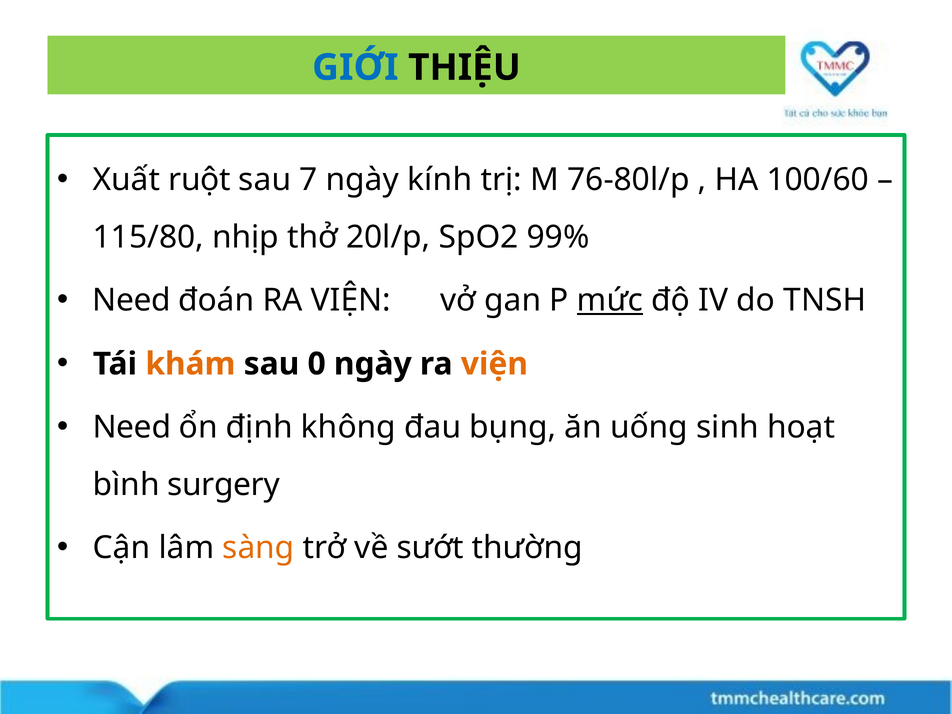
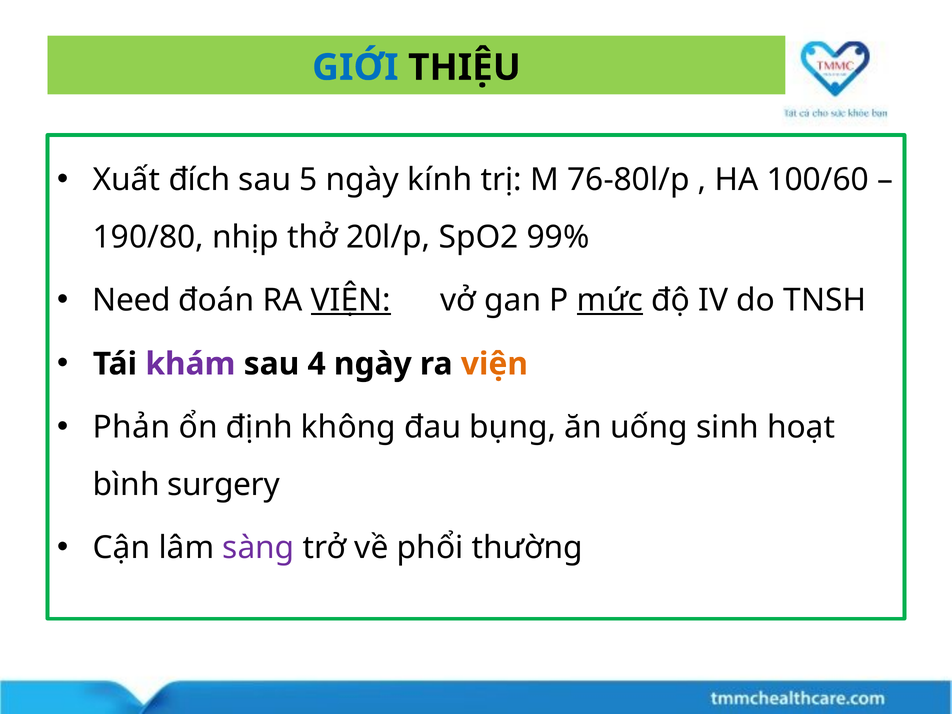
ruột: ruột -> đích (200, 180)
7: 7 -> 5 (308, 180)
115/80: 115/80 -> 190/80 (148, 237)
VIỆN underline: none -> present (351, 300)
khám colour: orange -> purple (190, 364)
0: 0 -> 4 (317, 364)
Need: Need -> Phản (132, 427)
sàng colour: orange -> purple (258, 548)
sướt: sướt -> phổi (430, 548)
